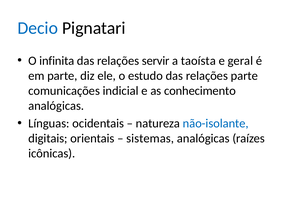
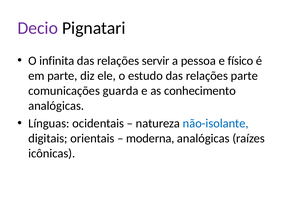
Decio colour: blue -> purple (38, 28)
taoísta: taoísta -> pessoa (198, 61)
geral: geral -> físico (240, 61)
indicial: indicial -> guarda (121, 91)
sistemas: sistemas -> moderna (150, 138)
